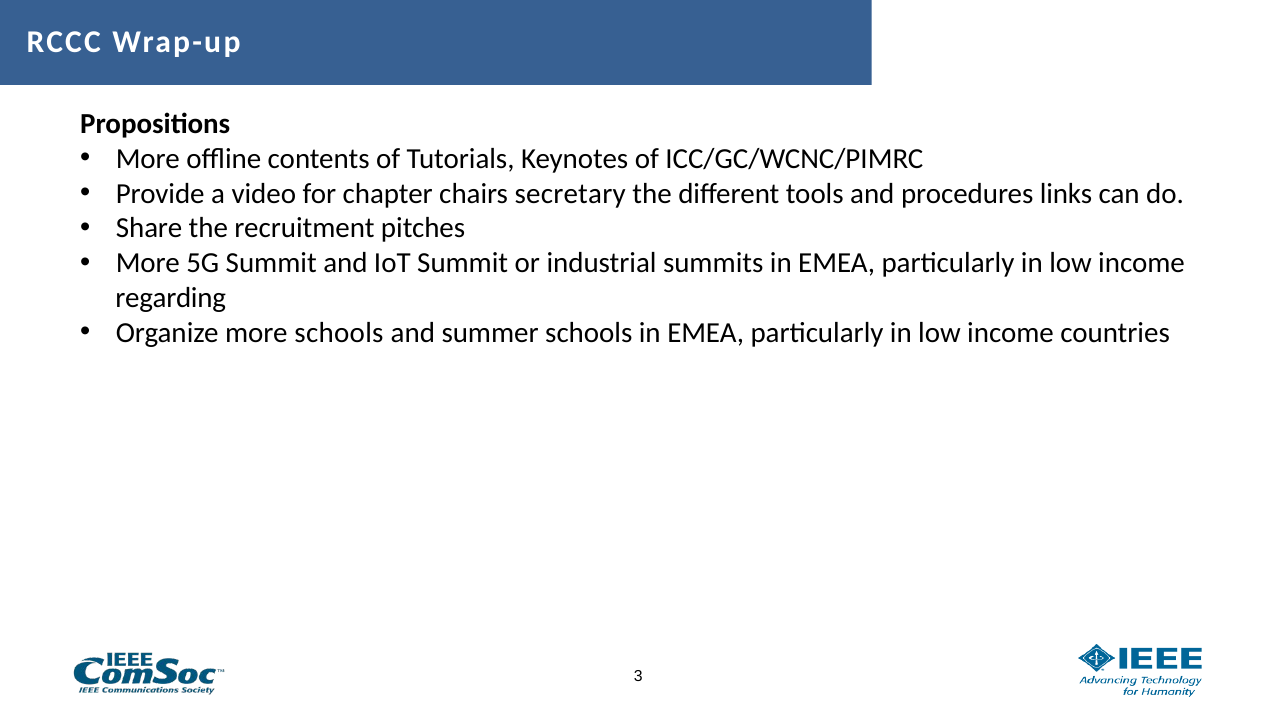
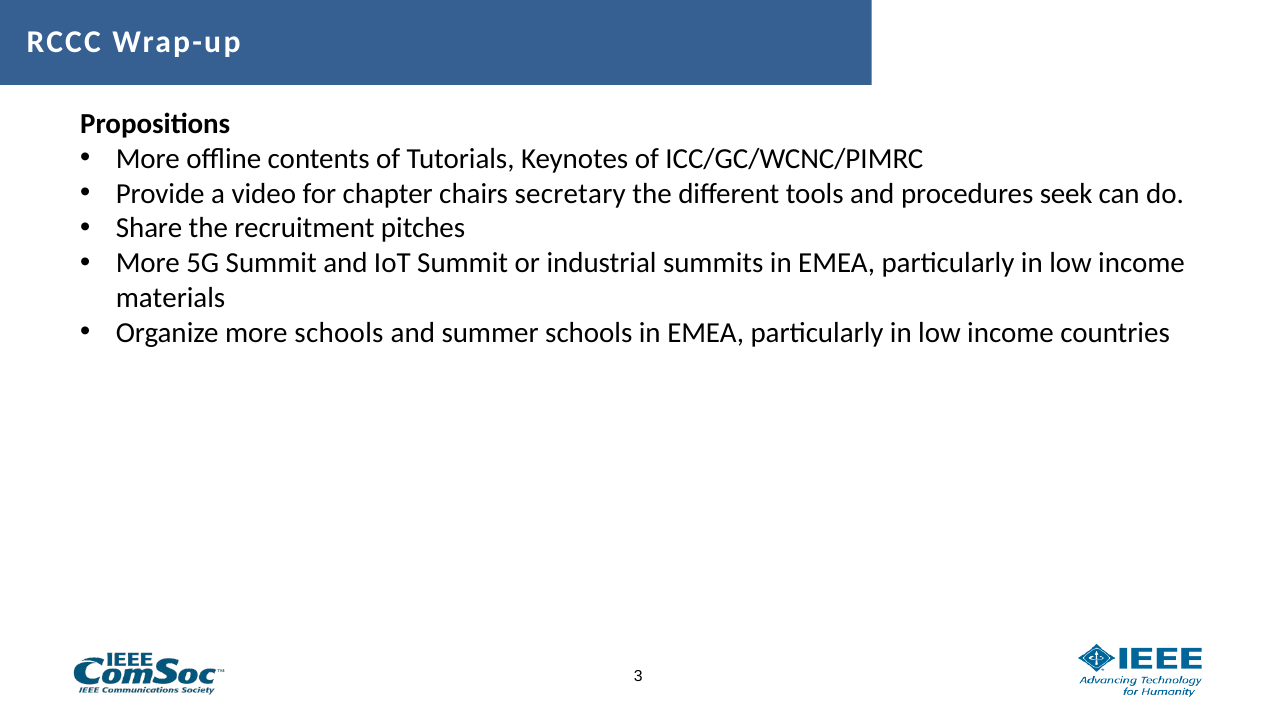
links: links -> seek (1066, 193)
regarding: regarding -> materials (171, 298)
